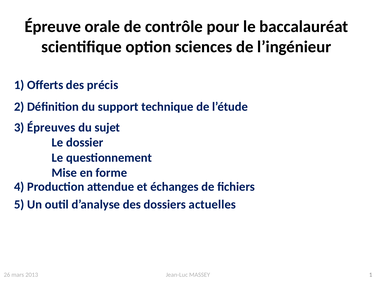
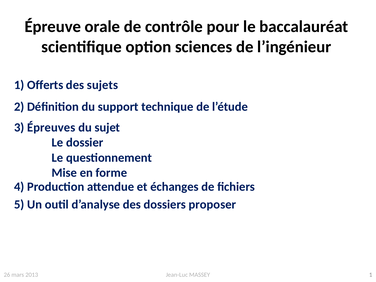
précis: précis -> sujets (103, 85)
actuelles: actuelles -> proposer (212, 205)
